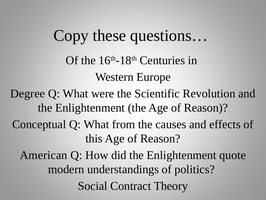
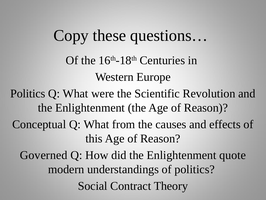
Degree: Degree -> Politics (28, 93)
American: American -> Governed (44, 155)
